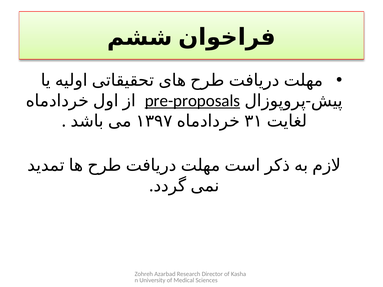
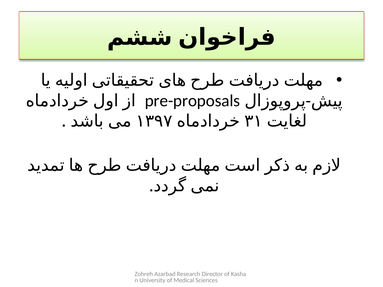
pre-proposals underline: present -> none (192, 101)
